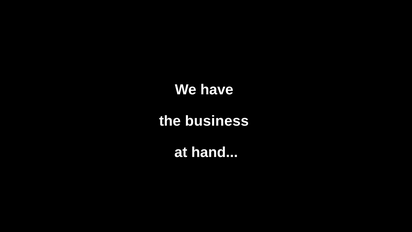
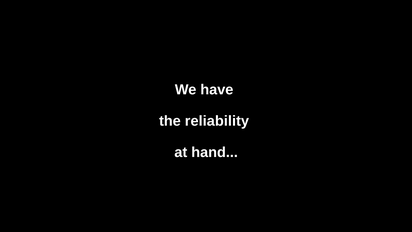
business: business -> reliability (217, 121)
